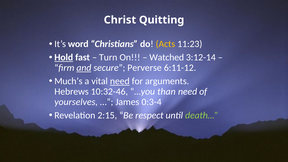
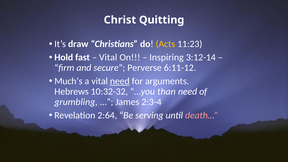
word: word -> draw (78, 44)
Hold underline: present -> none (64, 57)
Turn: Turn -> Vital (108, 57)
Watched: Watched -> Inspiring (167, 57)
and underline: present -> none (84, 68)
10:32-46: 10:32-46 -> 10:32-32 (109, 92)
yourselves: yourselves -> grumbling (76, 102)
0:3-4: 0:3-4 -> 2:3-4 (152, 102)
2:15: 2:15 -> 2:64 (107, 115)
respect: respect -> serving (149, 115)
death… colour: light green -> pink (202, 115)
